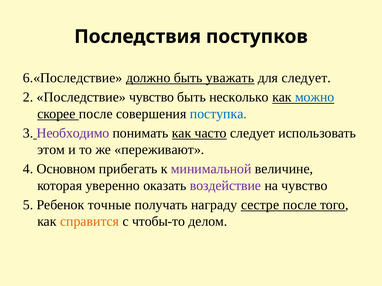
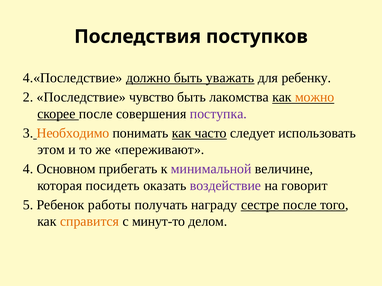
6.«Последствие: 6.«Последствие -> 4.«Последствие (73, 78)
для следует: следует -> ребенку (306, 78)
несколько: несколько -> лакомства (239, 97)
можно colour: blue -> orange (315, 97)
поступка colour: blue -> purple (218, 114)
Необходимо colour: purple -> orange (73, 133)
уверенно: уверенно -> посидеть (113, 186)
на чувство: чувство -> говорит (305, 186)
точные: точные -> работы (109, 205)
чтобы-то: чтобы-то -> минут-то (159, 222)
